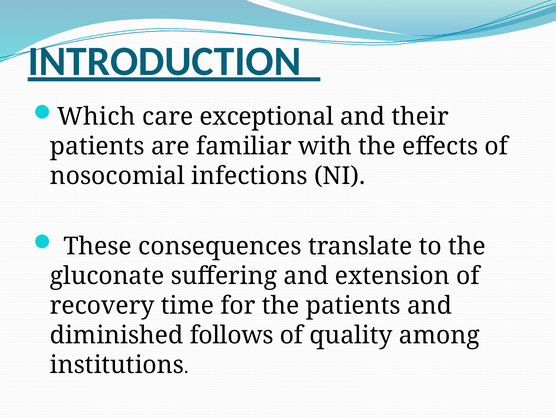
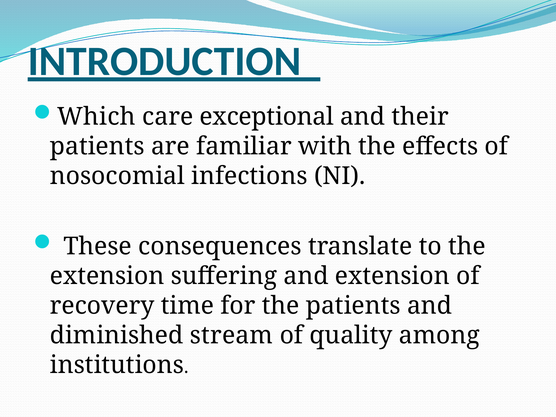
gluconate: gluconate -> extension (107, 276)
follows: follows -> stream (231, 335)
